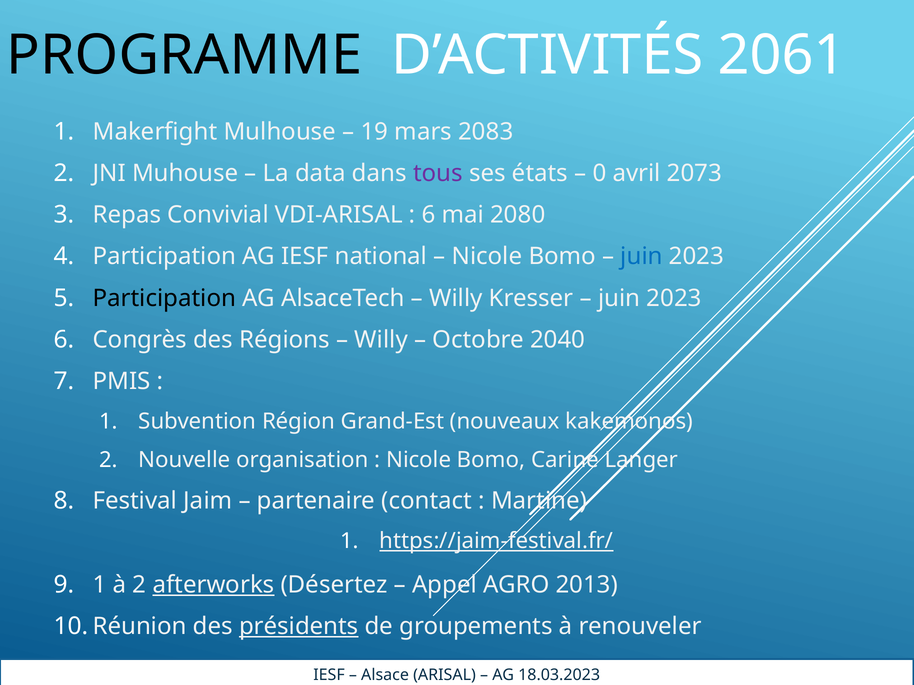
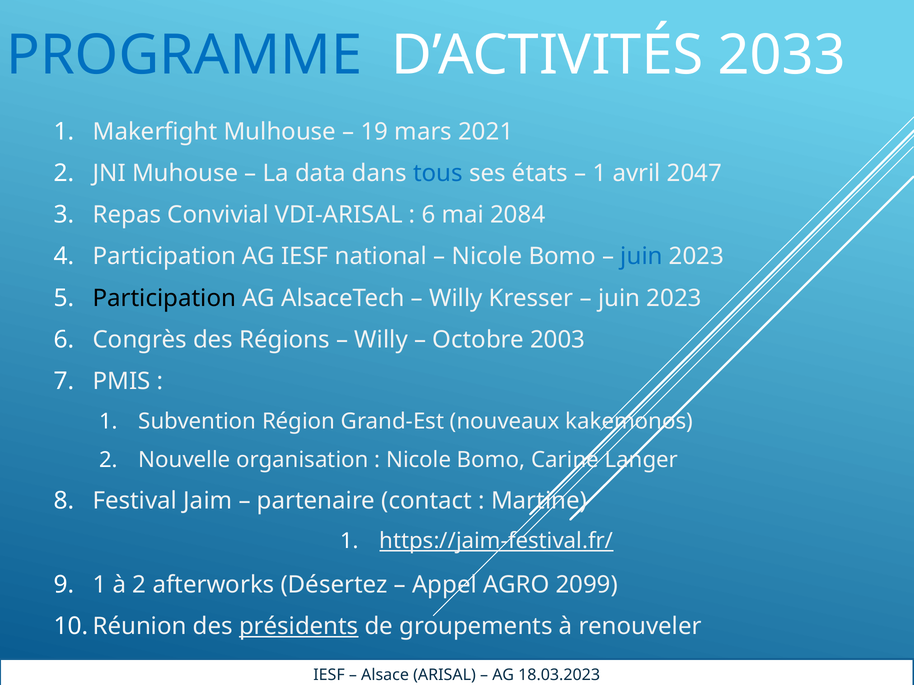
PROGRAMME colour: black -> blue (184, 56)
2061: 2061 -> 2033 (782, 56)
2083: 2083 -> 2021 (486, 132)
tous colour: purple -> blue (438, 173)
0: 0 -> 1 (599, 173)
2073: 2073 -> 2047 (694, 173)
2080: 2080 -> 2084 (518, 215)
2040: 2040 -> 2003 (558, 340)
afterworks underline: present -> none (213, 585)
2013: 2013 -> 2099 (587, 585)
